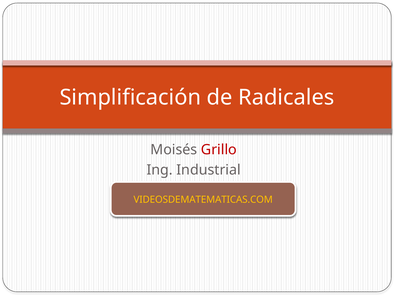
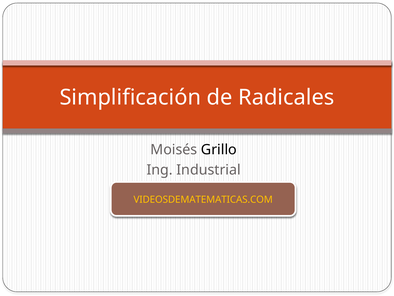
Grillo colour: red -> black (219, 149)
